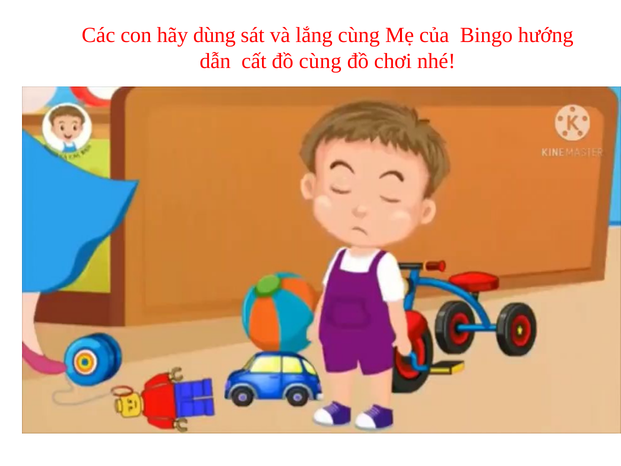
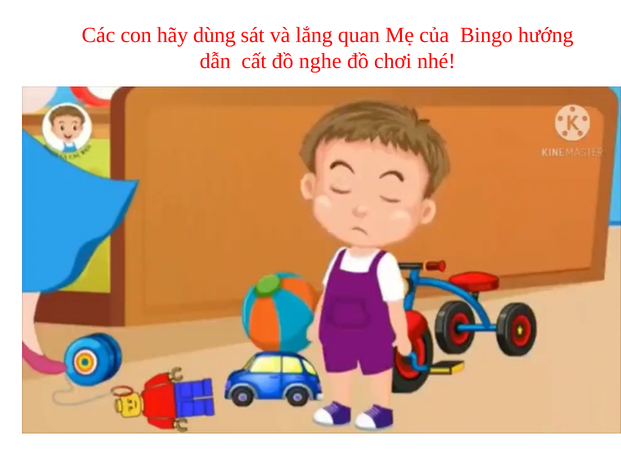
lắng cùng: cùng -> quan (359, 35)
đồ cùng: cùng -> nghe (320, 61)
